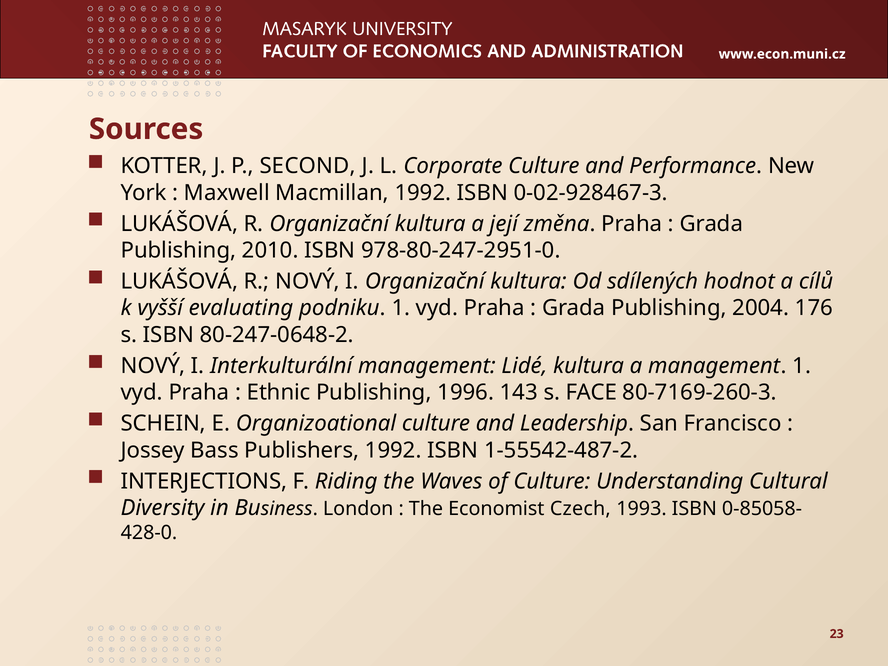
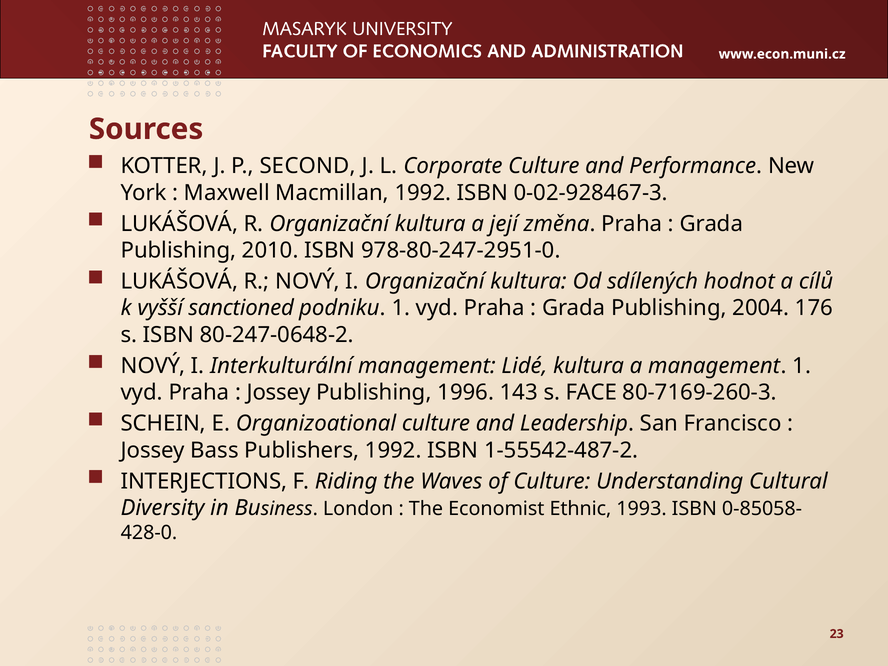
evaluating: evaluating -> sanctioned (241, 308)
Ethnic: Ethnic -> Jossey (279, 392)
Czech: Czech -> Ethnic (580, 509)
